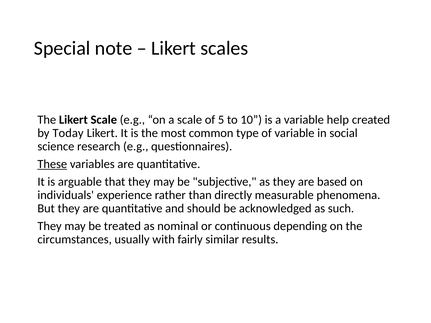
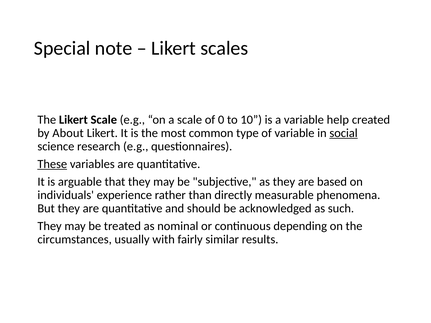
5: 5 -> 0 (221, 120)
Today: Today -> About (68, 133)
social underline: none -> present (344, 133)
